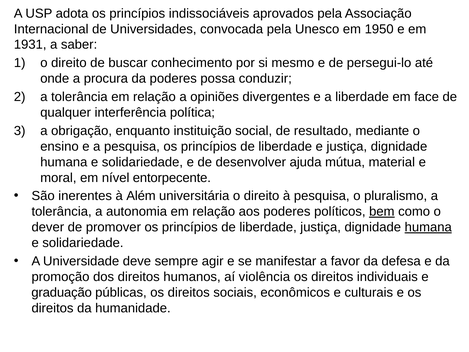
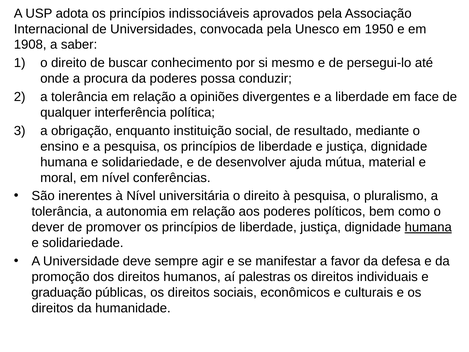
1931: 1931 -> 1908 (30, 45)
entorpecente: entorpecente -> conferências (172, 178)
à Além: Além -> Nível (141, 196)
bem underline: present -> none (382, 211)
violência: violência -> palestras (265, 277)
